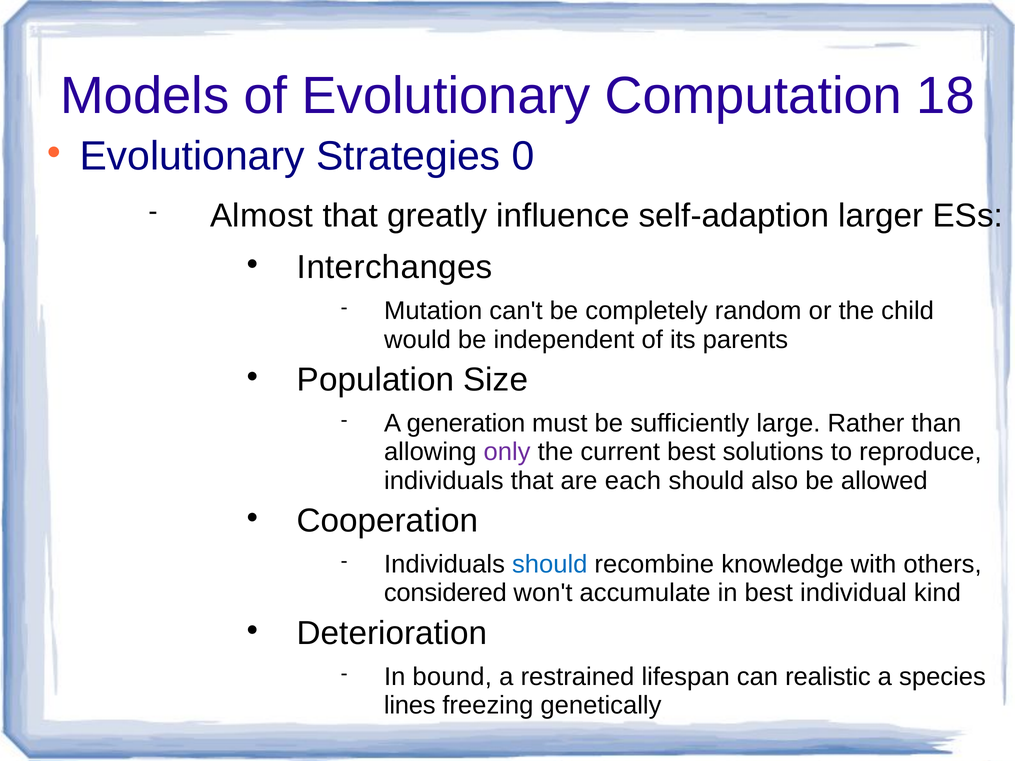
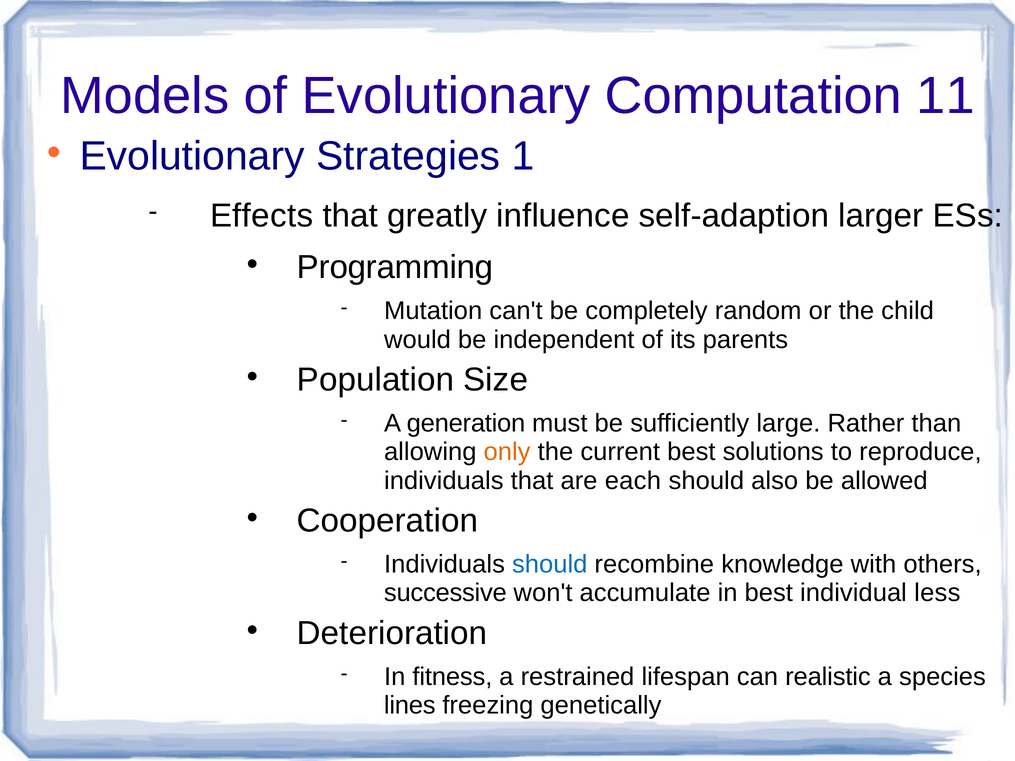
18: 18 -> 11 (946, 96)
0: 0 -> 1 (523, 156)
Almost: Almost -> Effects (262, 216)
Interchanges: Interchanges -> Programming (395, 267)
only colour: purple -> orange (507, 452)
considered: considered -> successive (445, 593)
kind: kind -> less (937, 593)
bound: bound -> fitness (452, 677)
